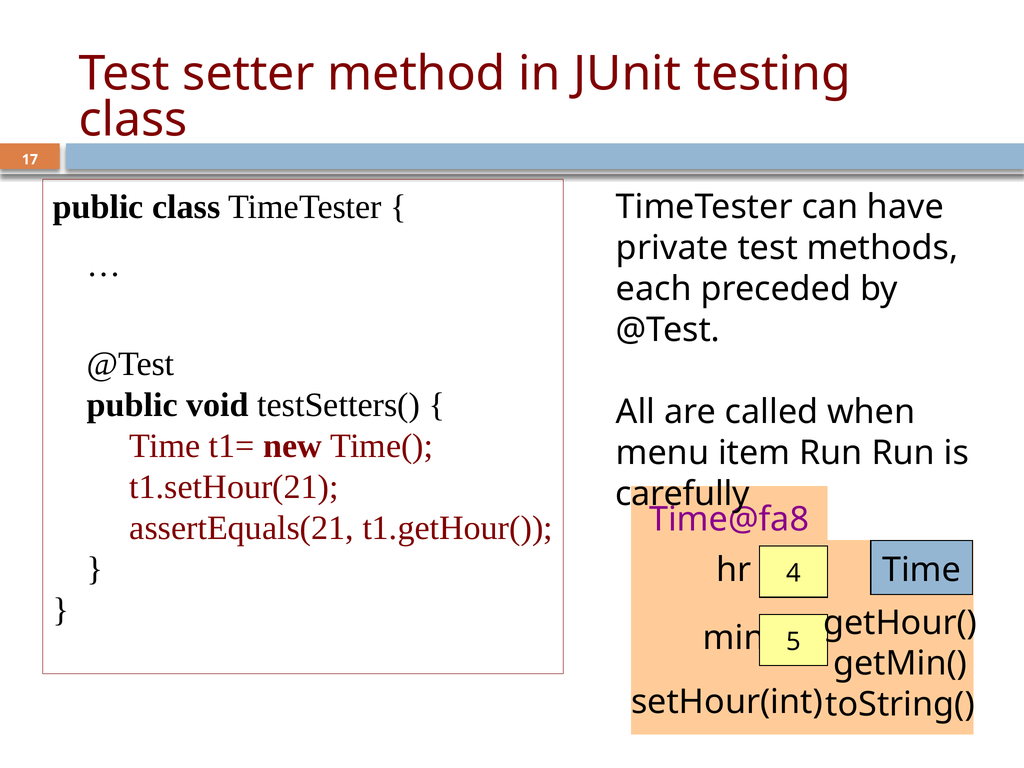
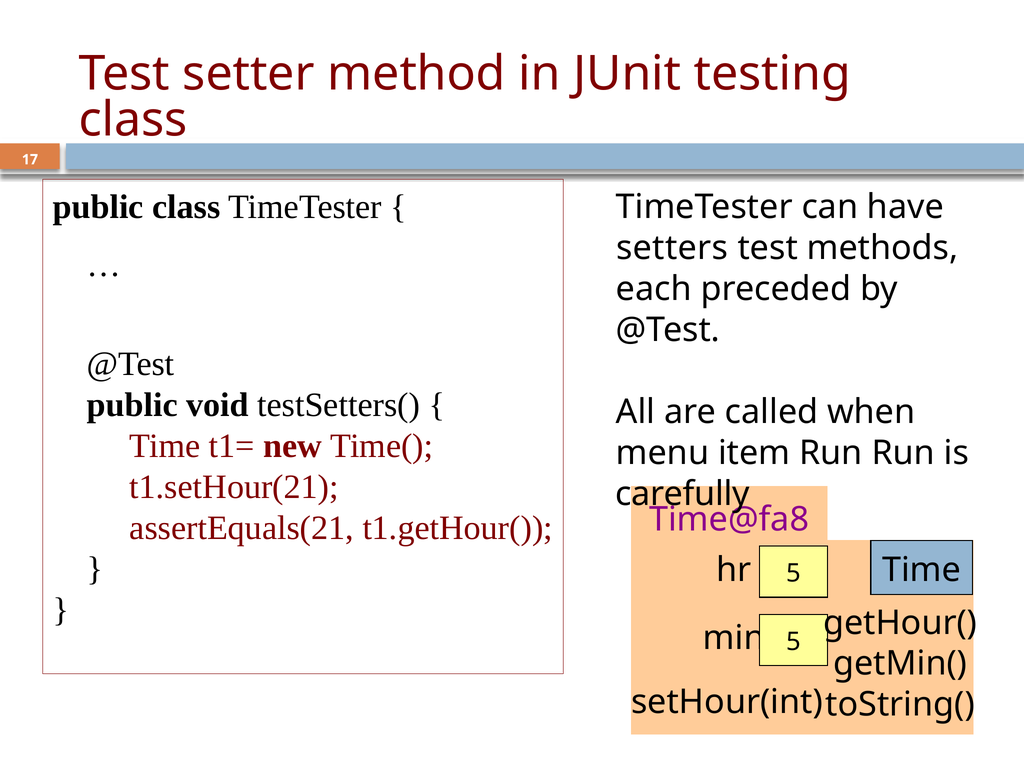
private: private -> setters (672, 248)
hr 4: 4 -> 5 (794, 573)
